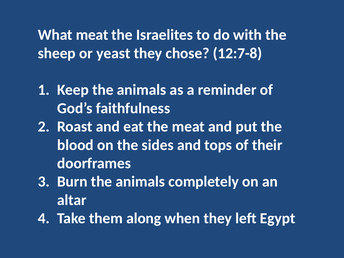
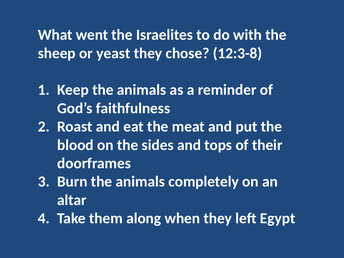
What meat: meat -> went (92, 35)
12:7-8: 12:7-8 -> 12:3-8 (237, 53)
